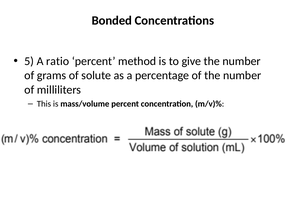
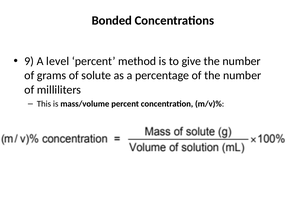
5: 5 -> 9 (29, 61)
ratio: ratio -> level (58, 61)
